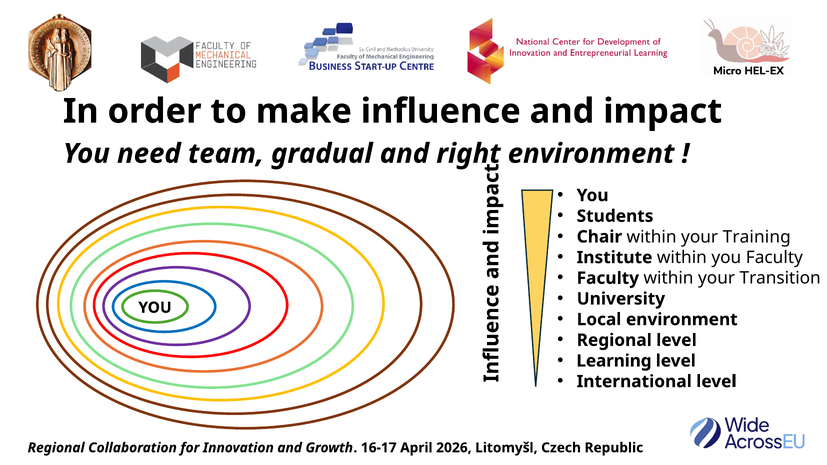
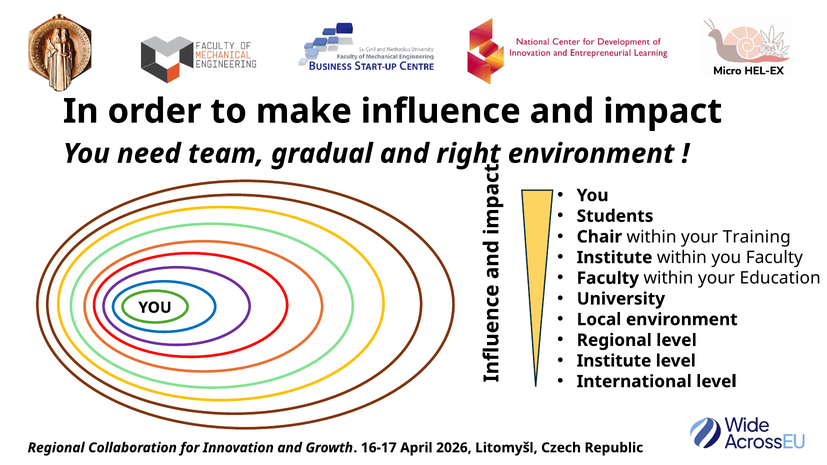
Transition: Transition -> Education (780, 278)
Learning: Learning -> Institute (614, 361)
